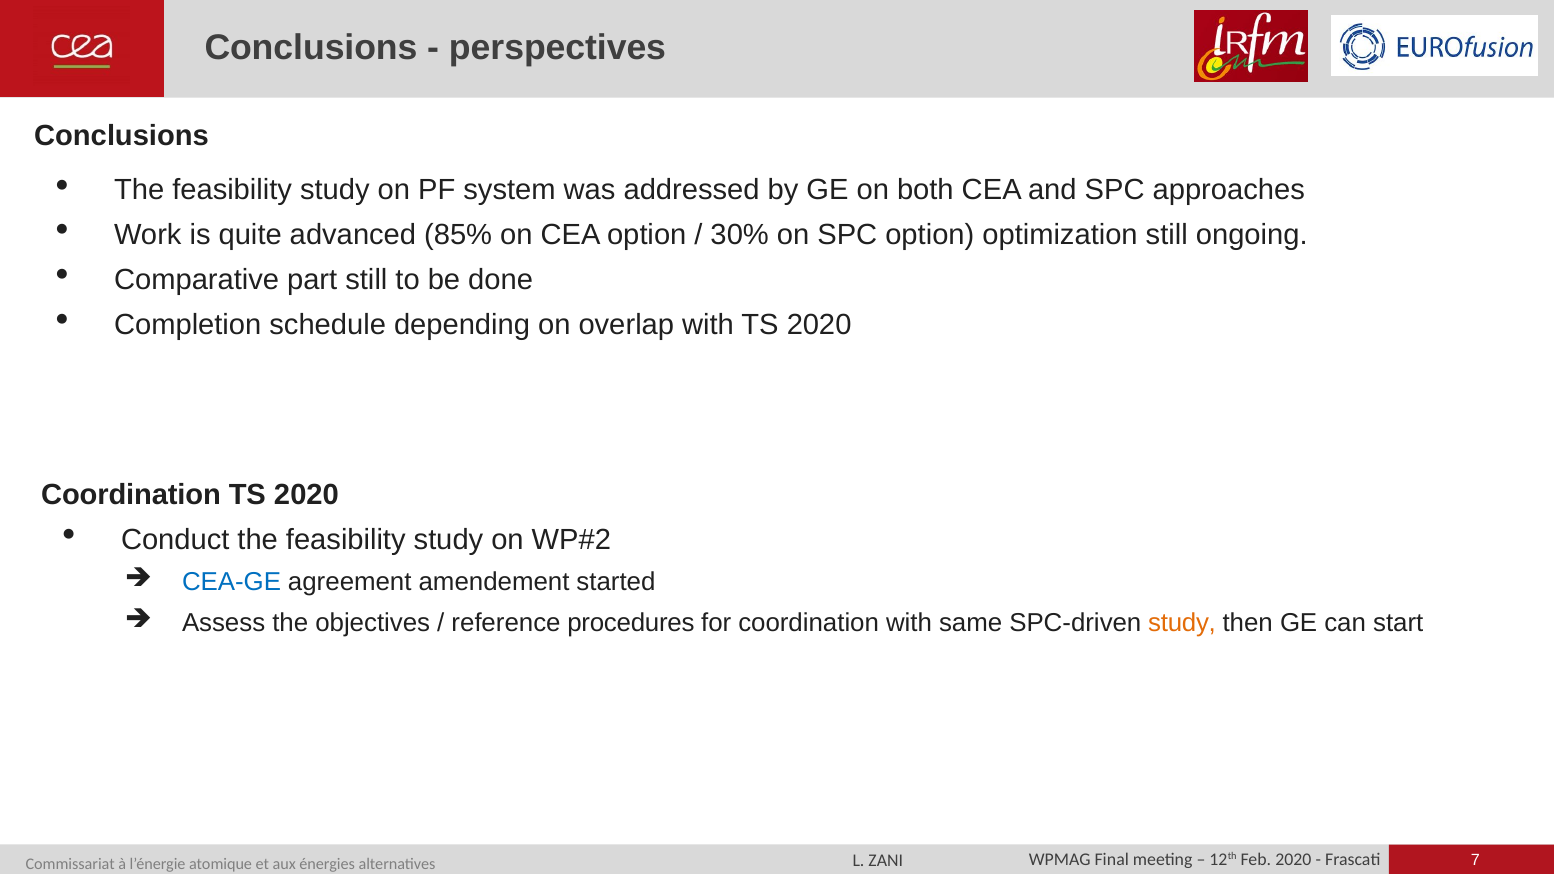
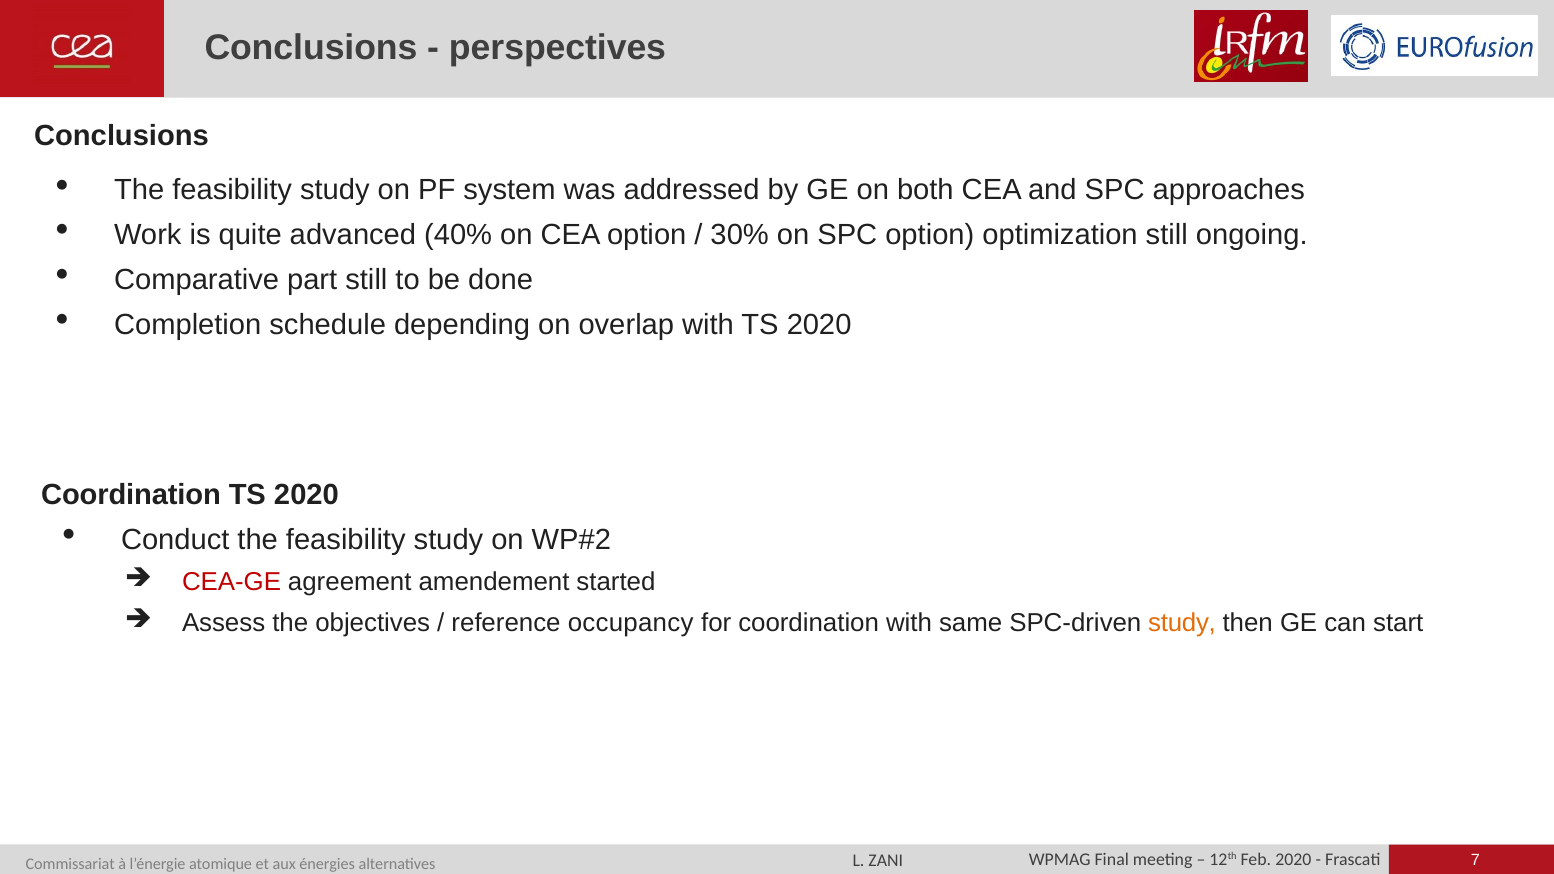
85%: 85% -> 40% (458, 235)
CEA-GE colour: blue -> red (232, 582)
procedures: procedures -> occupancy (631, 623)
